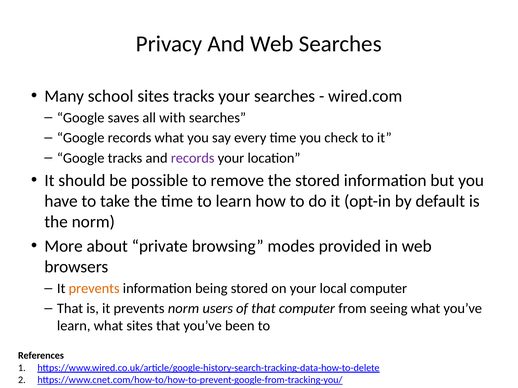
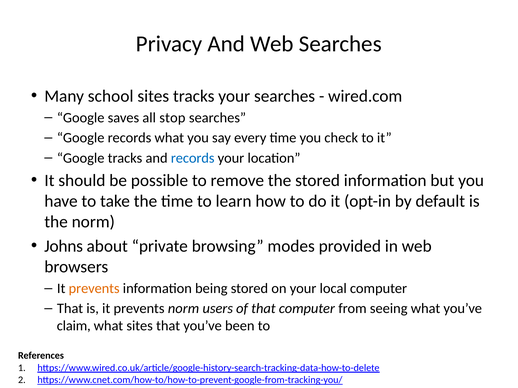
with: with -> stop (172, 118)
records colour: purple -> blue (193, 158)
More: More -> Johns (64, 246)
learn: learn -> claim (74, 326)
